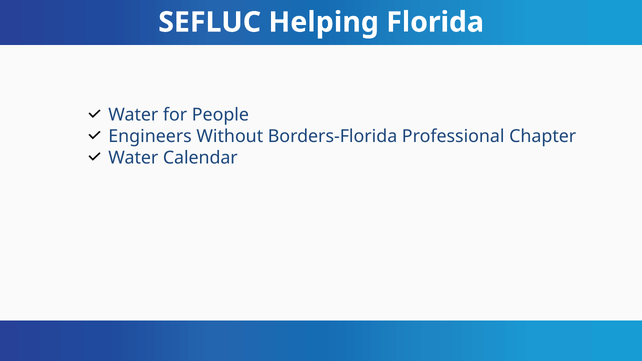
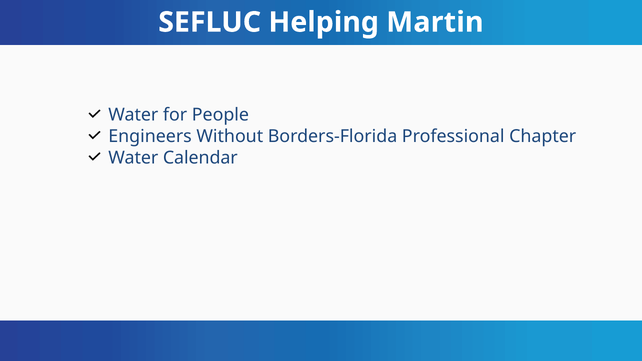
Florida: Florida -> Martin (435, 22)
